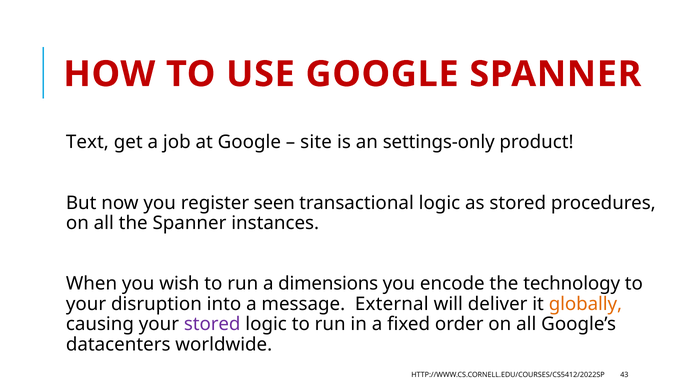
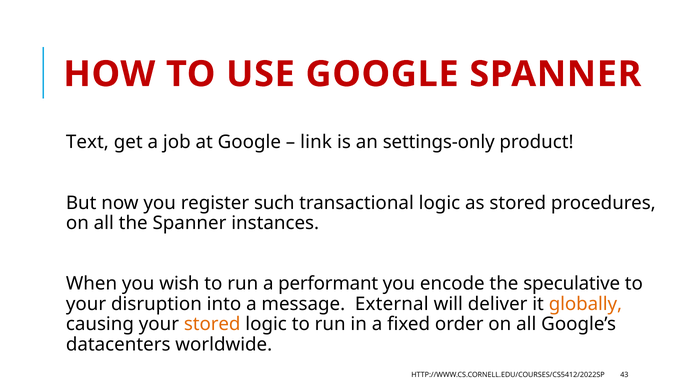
site: site -> link (316, 142)
seen: seen -> such (274, 203)
dimensions: dimensions -> performant (328, 284)
technology: technology -> speculative (572, 284)
stored colour: purple -> orange (212, 324)
